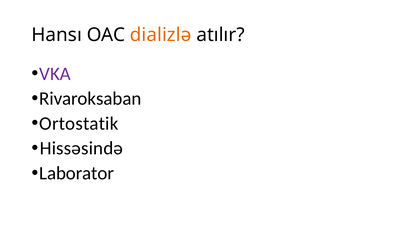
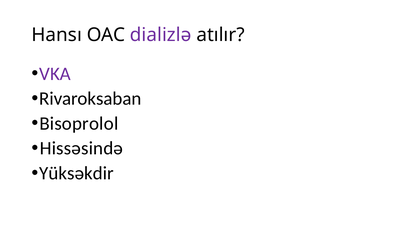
dializlə colour: orange -> purple (161, 35)
Ortostatik: Ortostatik -> Bisoprolol (79, 123)
Laborator: Laborator -> Yüksəkdir (77, 173)
